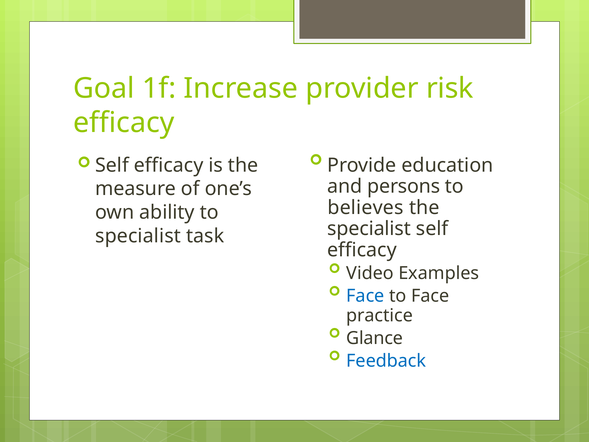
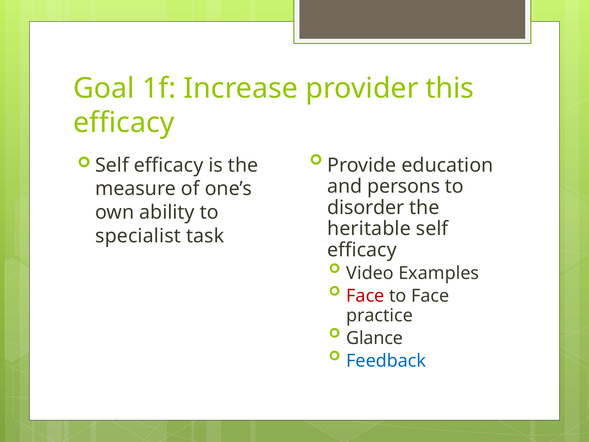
risk: risk -> this (450, 88)
believes: believes -> disorder (366, 208)
specialist: specialist -> heritable (369, 229)
Face colour: blue -> red (365, 296)
